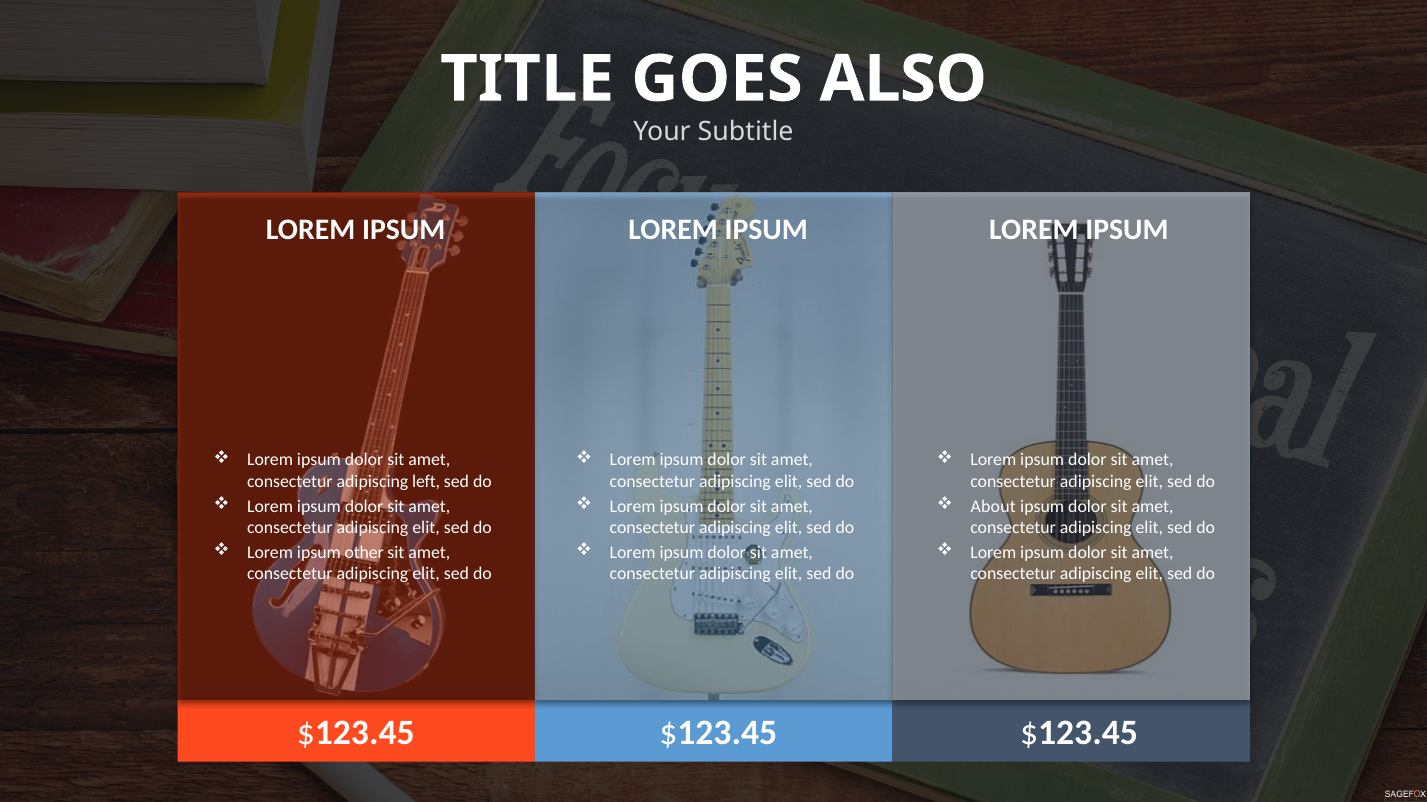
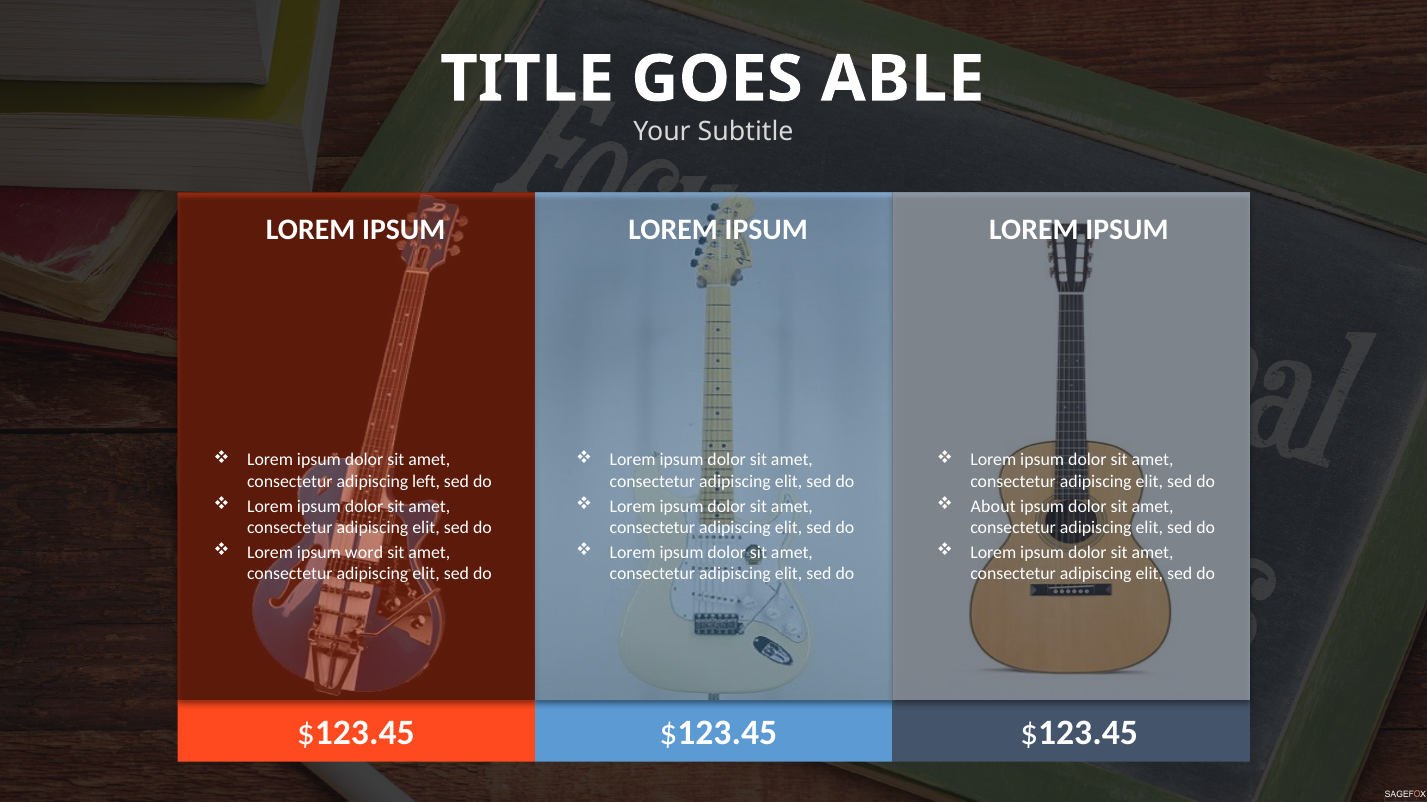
ALSO: ALSO -> ABLE (903, 79)
other: other -> word (364, 553)
